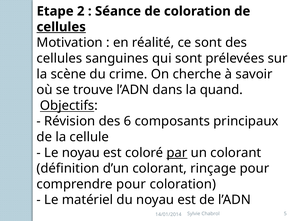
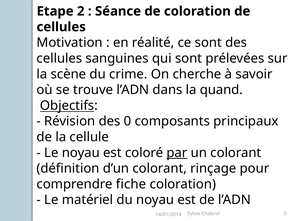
cellules underline: present -> none (61, 27)
6: 6 -> 0 (128, 121)
comprendre pour: pour -> fiche (131, 184)
